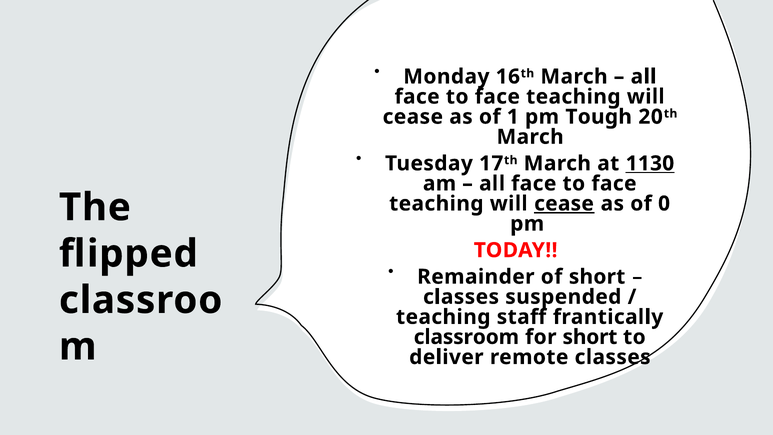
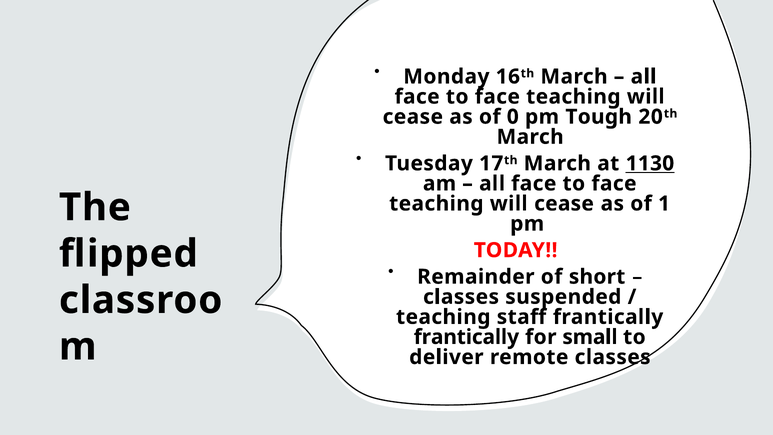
1: 1 -> 0 (513, 117)
cease underline: present -> none (564, 204)
0: 0 -> 1 (664, 204)
classroom: classroom -> frantically (466, 337)
for short: short -> small (590, 337)
